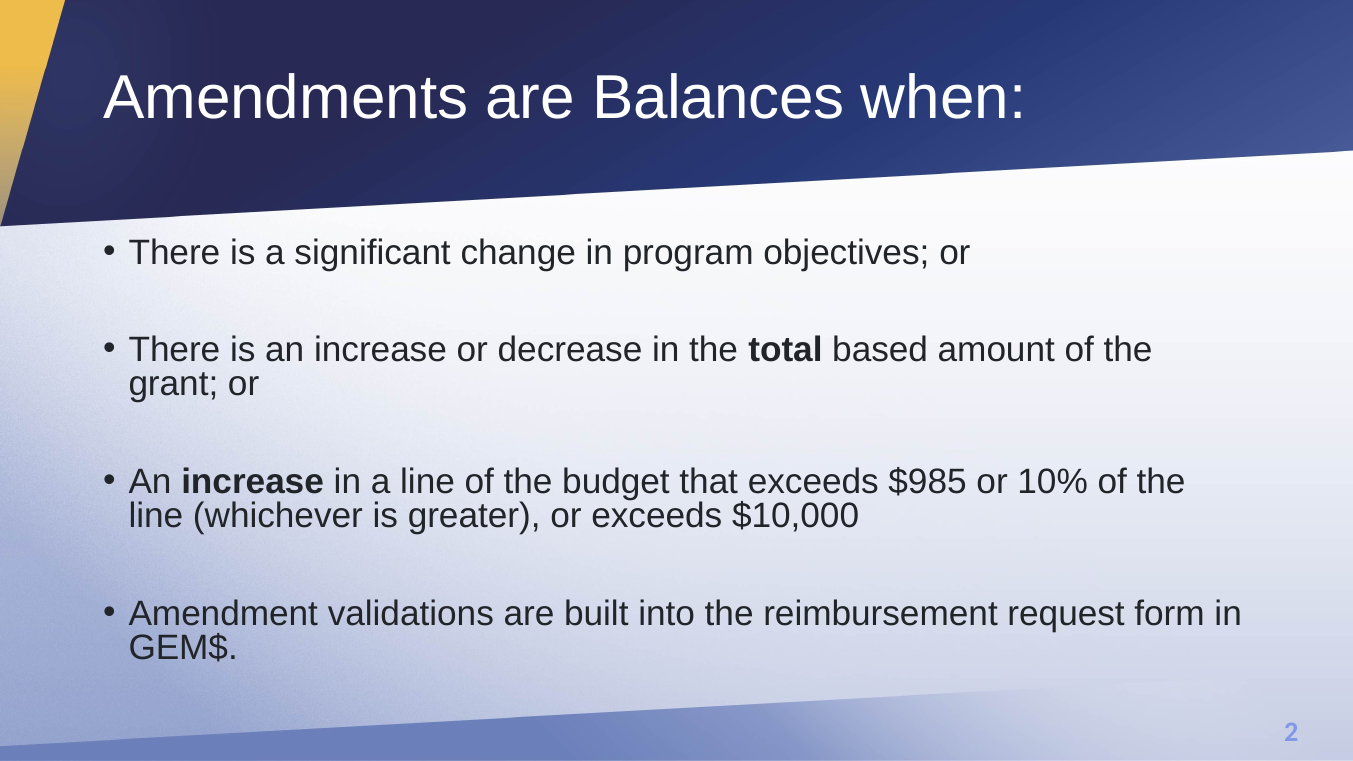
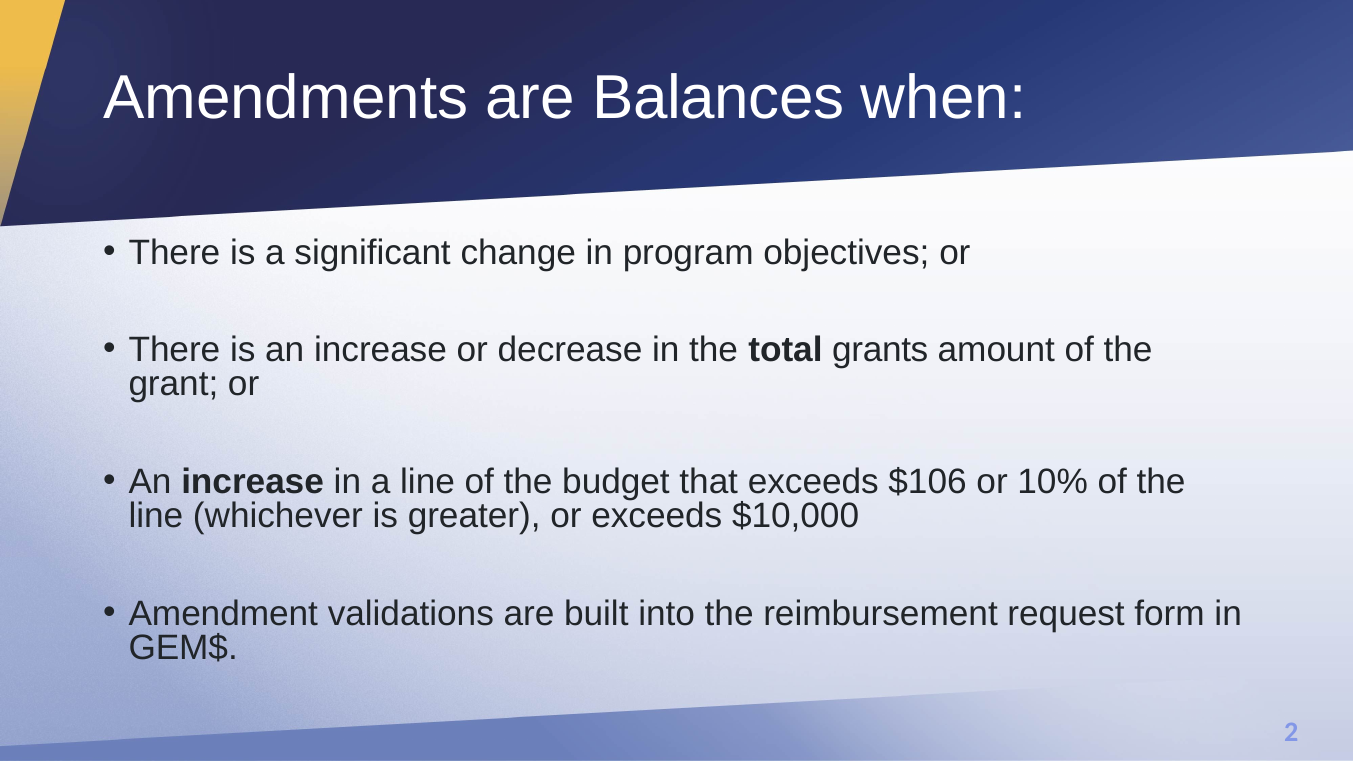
based: based -> grants (880, 350)
$985: $985 -> $106 (928, 482)
